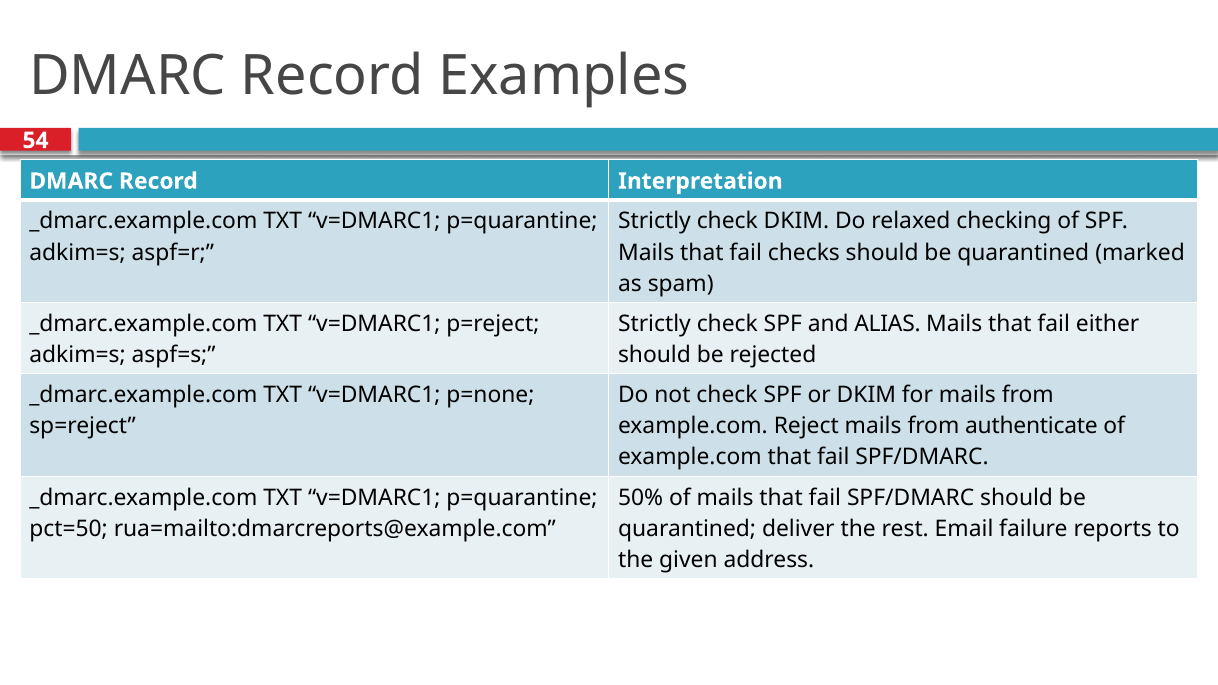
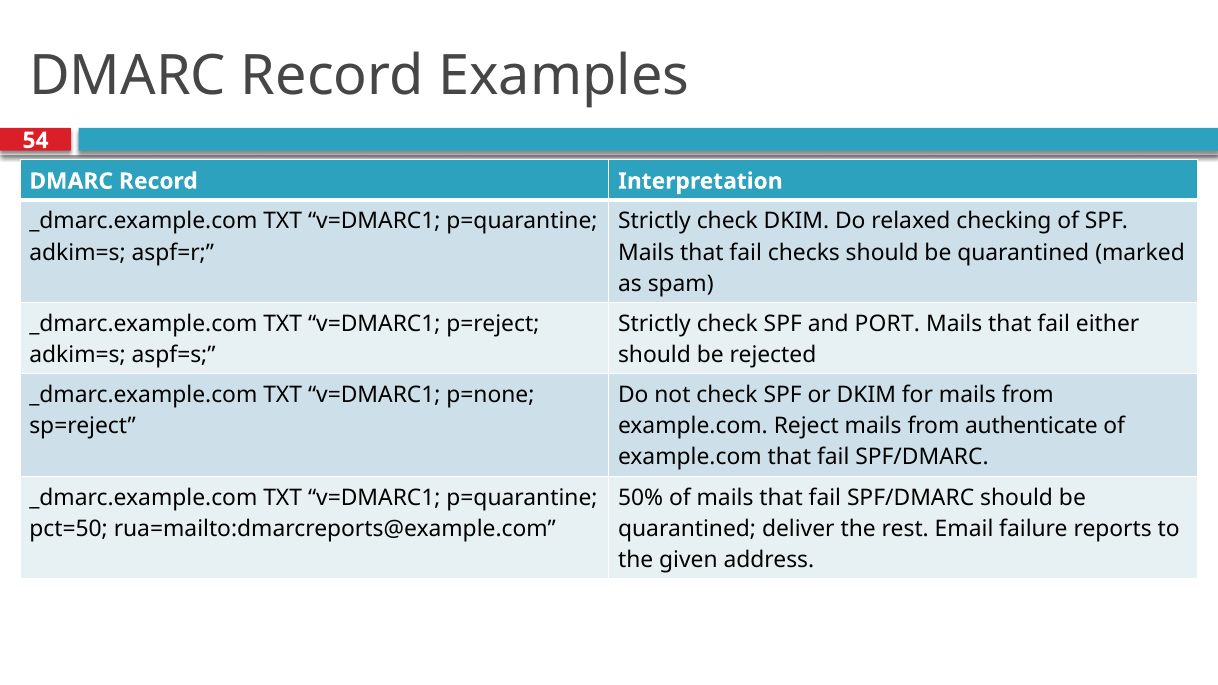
ALIAS: ALIAS -> PORT (887, 324)
